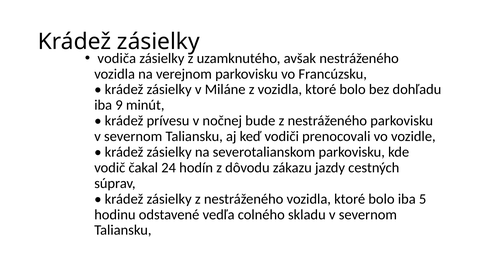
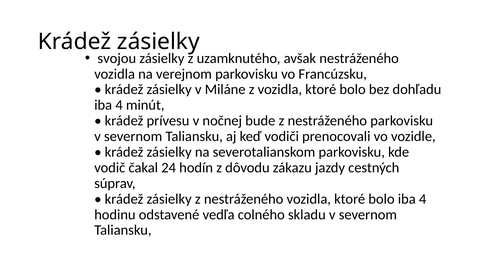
vodiča: vodiča -> svojou (117, 58)
9: 9 -> 4 (119, 105)
bolo iba 5: 5 -> 4 (423, 199)
